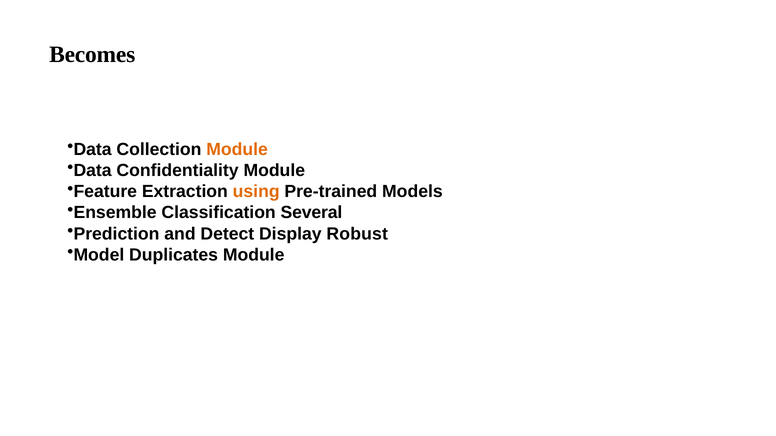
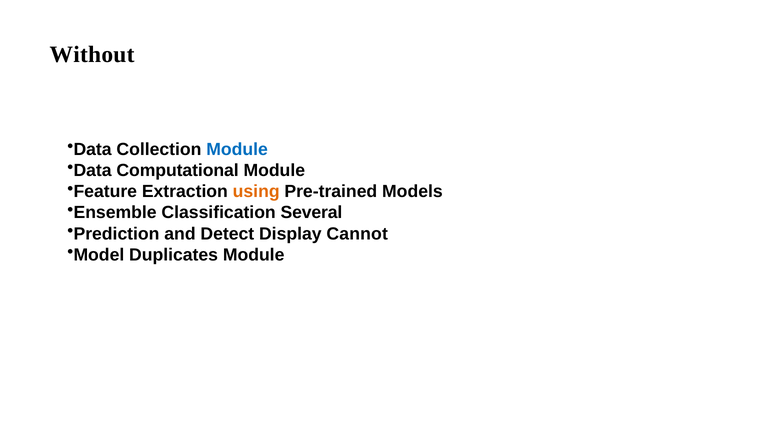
Becomes: Becomes -> Without (92, 54)
Module colour: orange -> blue (237, 150)
Confidentiality: Confidentiality -> Computational (178, 171)
Robust: Robust -> Cannot (357, 234)
